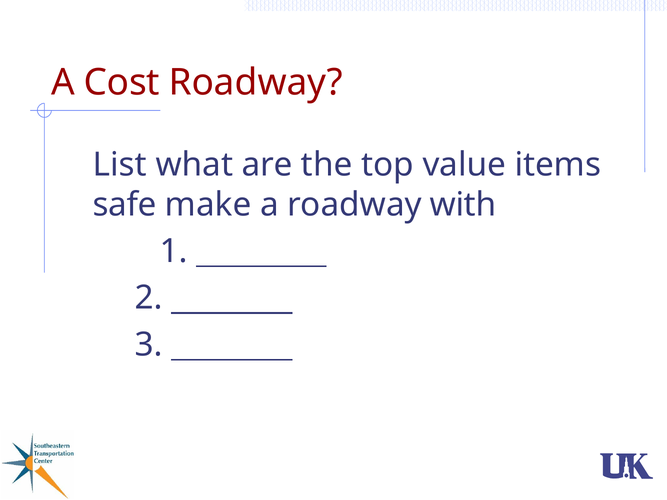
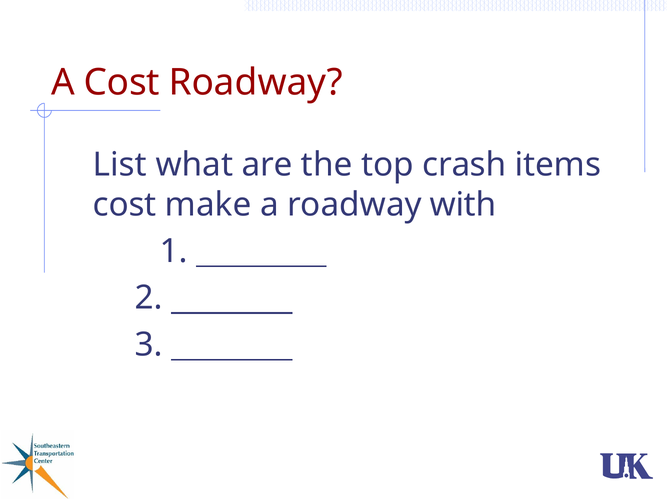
value: value -> crash (464, 165)
safe: safe -> cost (125, 205)
